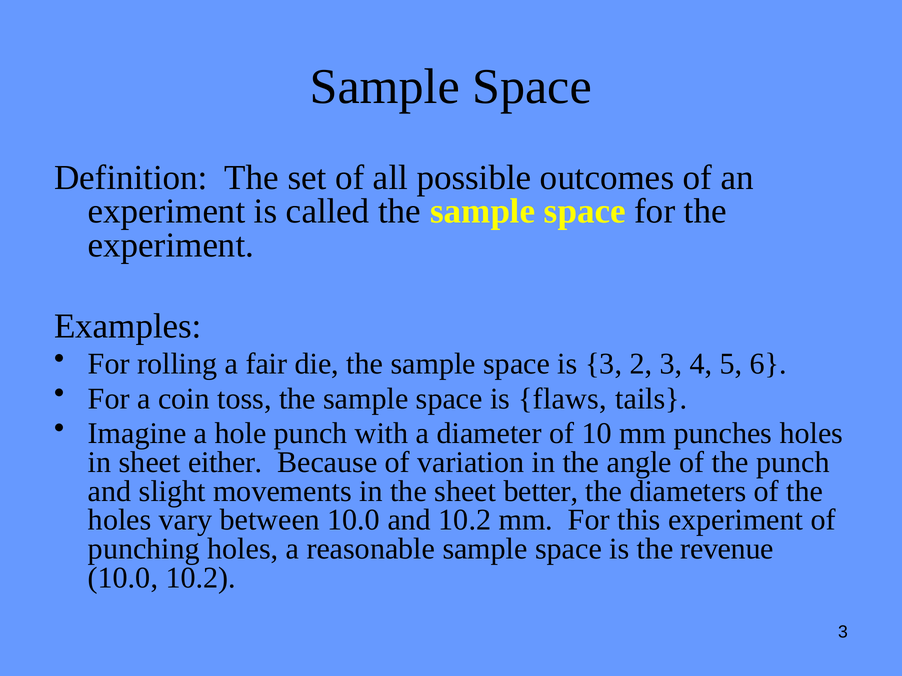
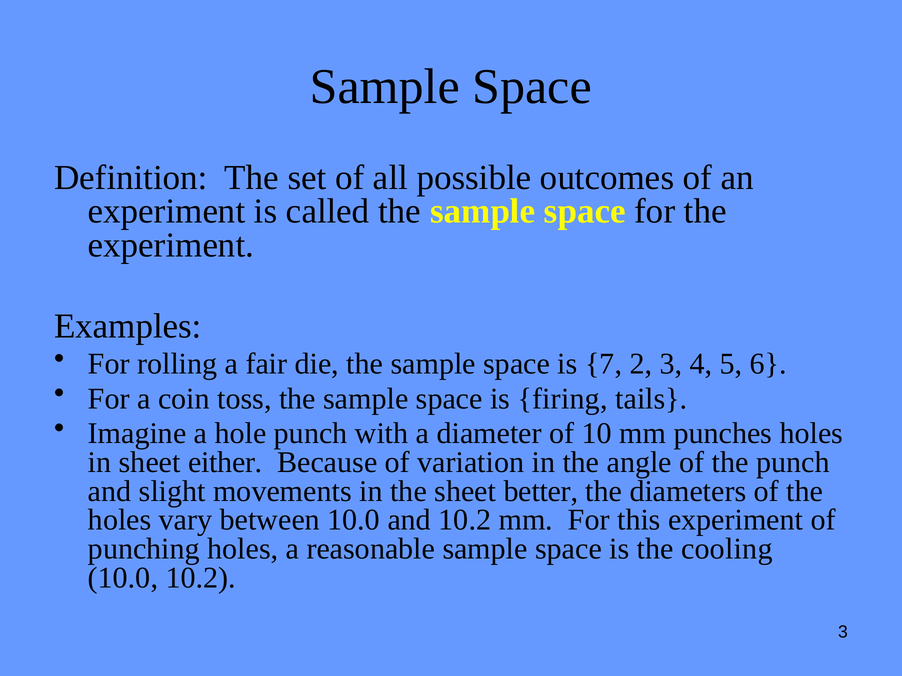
is 3: 3 -> 7 (604, 364)
flaws: flaws -> firing (563, 399)
revenue: revenue -> cooling (727, 549)
